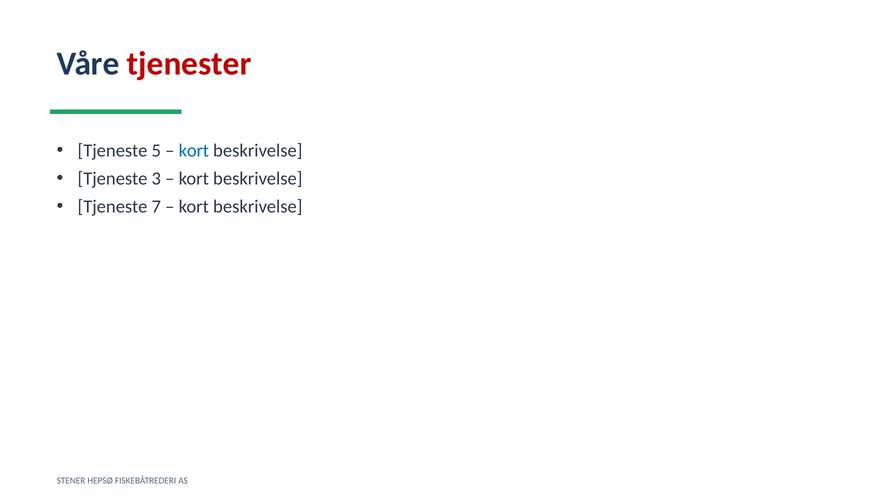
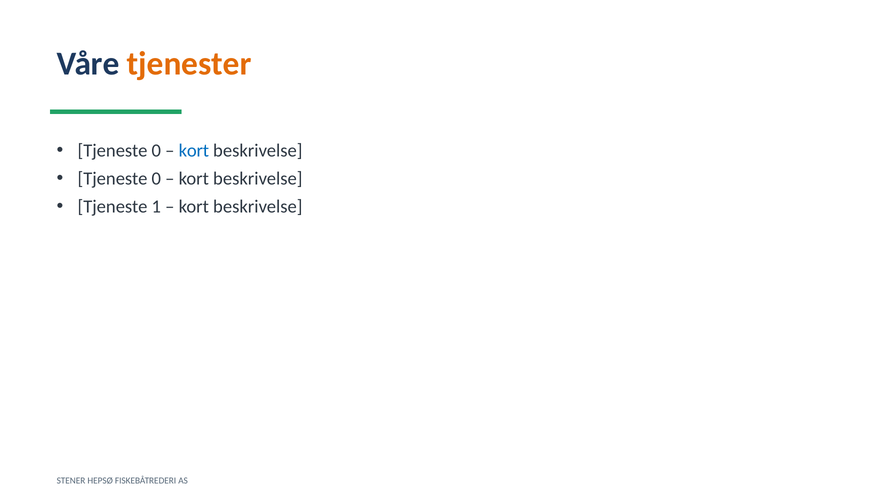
tjenester colour: red -> orange (189, 64)
5: 5 -> 0 (156, 151)
3: 3 -> 0 (156, 179)
7: 7 -> 1 (156, 207)
